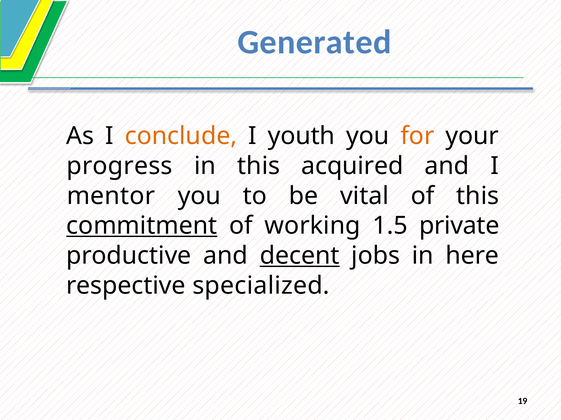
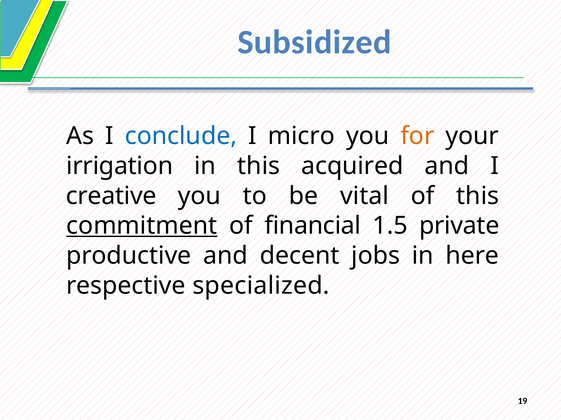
Generated: Generated -> Subsidized (314, 42)
conclude colour: orange -> blue (181, 136)
youth: youth -> micro (301, 136)
progress: progress -> irrigation (120, 166)
mentor: mentor -> creative (111, 196)
working: working -> financial (313, 226)
decent underline: present -> none (300, 256)
